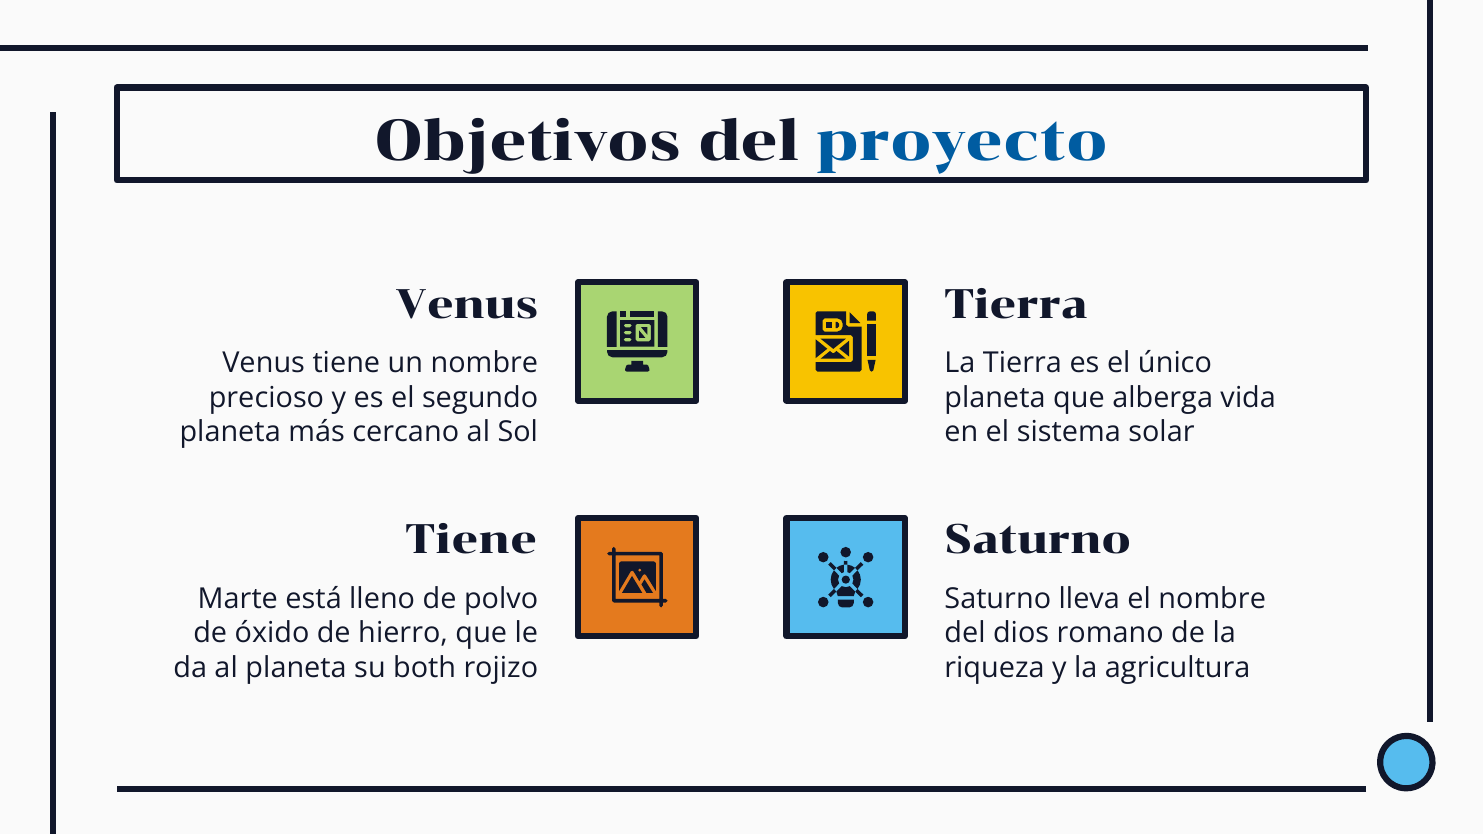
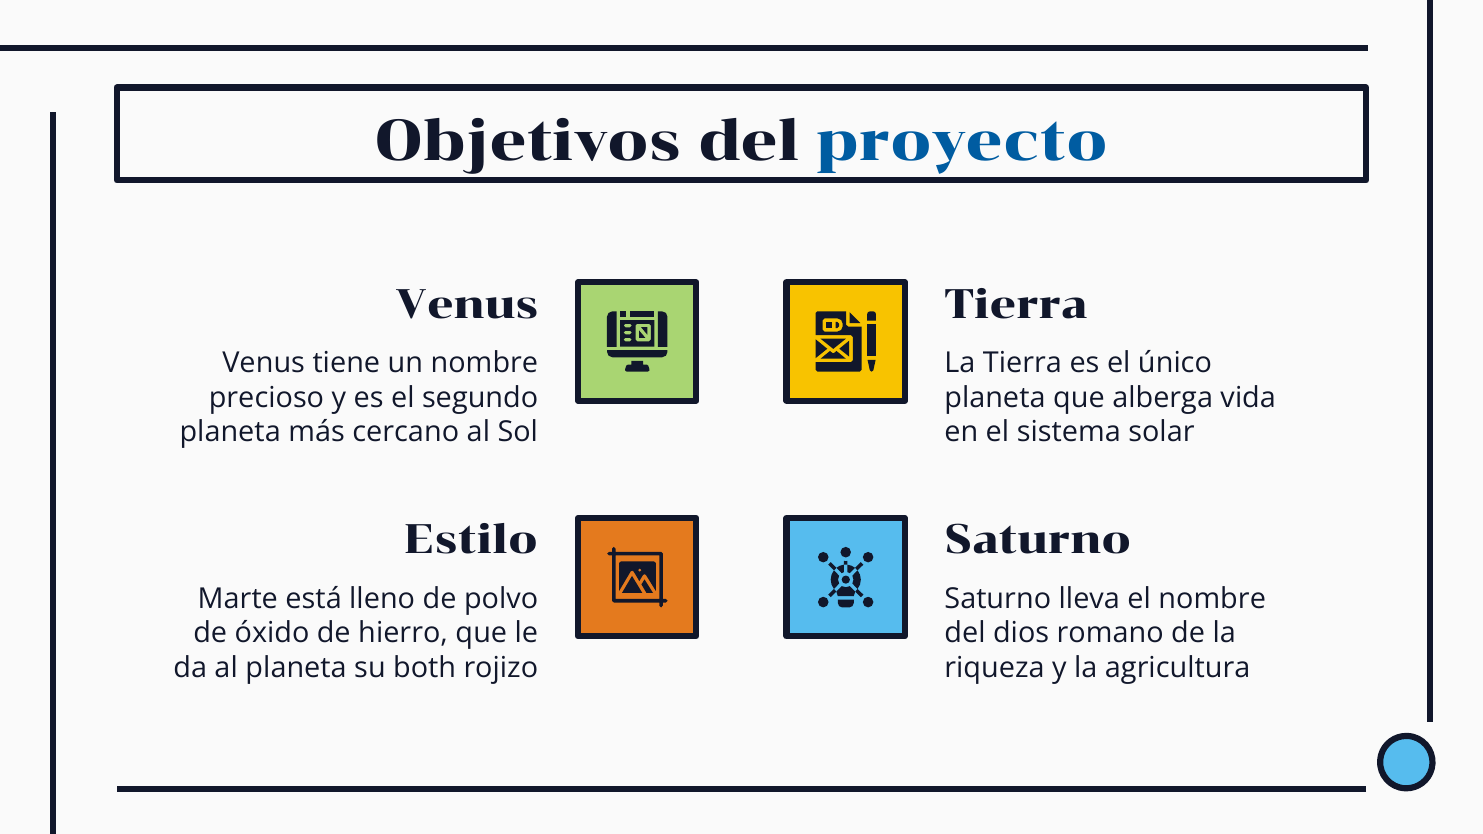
Tiene: Tiene -> Estilo (471, 540)
